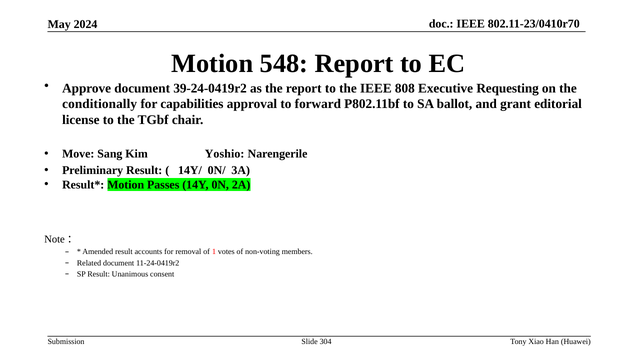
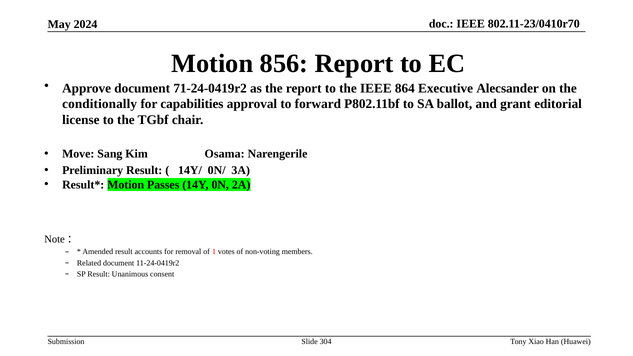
548: 548 -> 856 (284, 64)
39-24-0419r2: 39-24-0419r2 -> 71-24-0419r2 (210, 88)
808: 808 -> 864 (405, 88)
Requesting: Requesting -> Alecsander (508, 88)
Yoshio: Yoshio -> Osama (225, 154)
